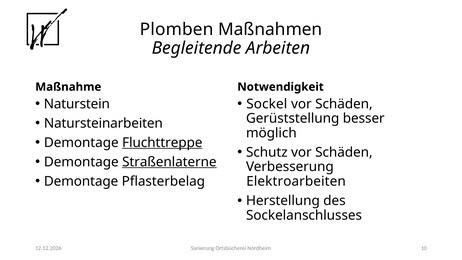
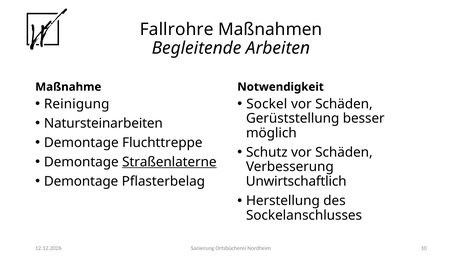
Plomben: Plomben -> Fallrohre (177, 29)
Naturstein: Naturstein -> Reinigung (77, 104)
Fluchttreppe underline: present -> none (162, 143)
Elektroarbeiten: Elektroarbeiten -> Unwirtschaftlich (296, 181)
